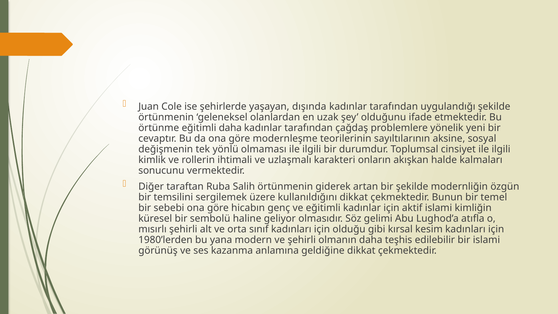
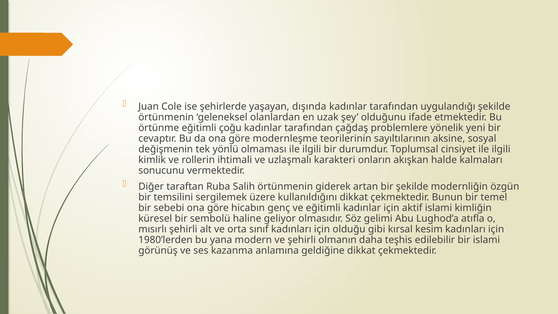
eğitimli daha: daha -> çoğu (230, 128)
